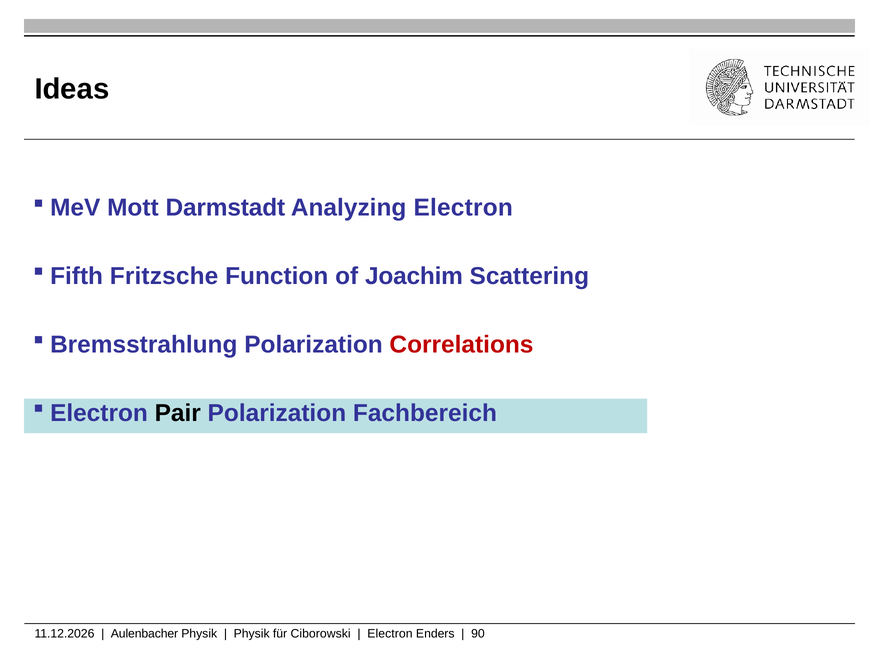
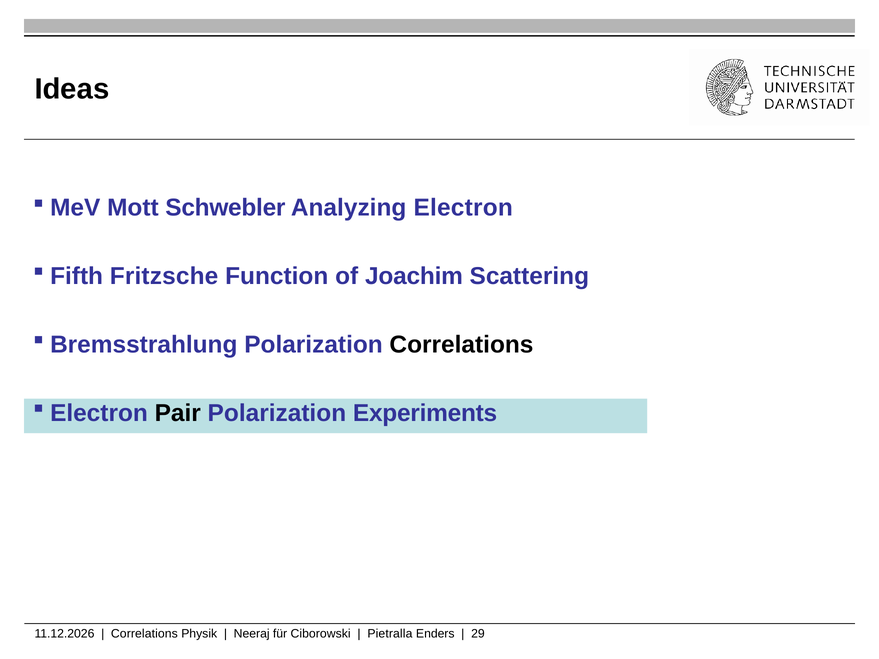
Darmstadt: Darmstadt -> Schwebler (225, 208)
Correlations colour: red -> black (461, 345)
Fachbereich: Fachbereich -> Experiments (425, 413)
Aulenbacher: Aulenbacher -> Correlations (144, 634)
Physik: Physik -> Neeraj (252, 634)
Electron: Electron -> Pietralla (390, 634)
90: 90 -> 29 (478, 634)
